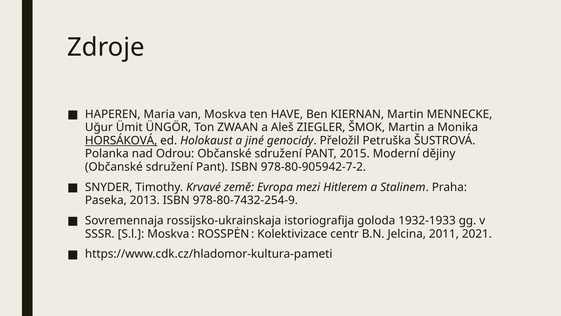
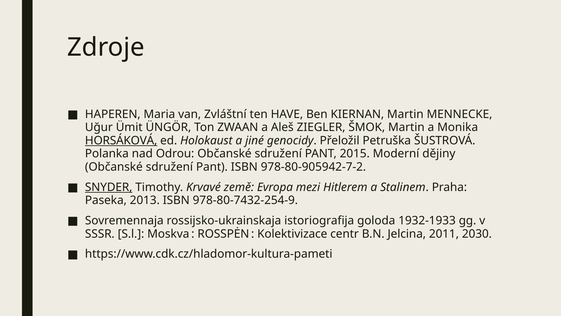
van Moskva: Moskva -> Zvláštní (225, 114)
SNYDER underline: none -> present (109, 187)
2021: 2021 -> 2030 (477, 234)
